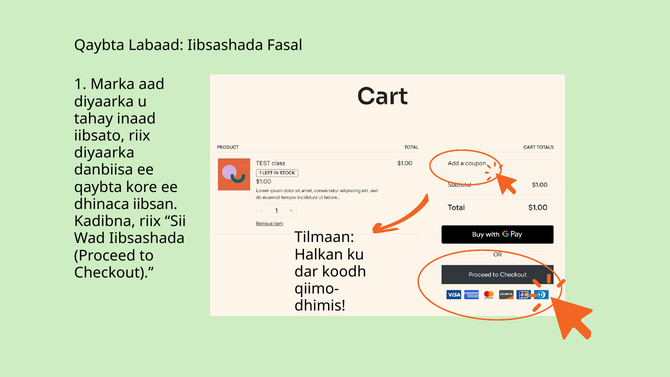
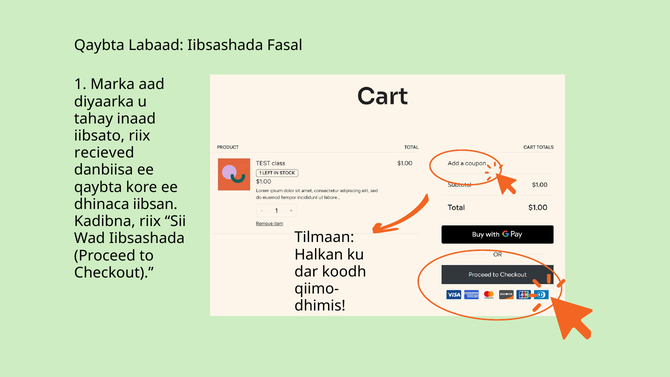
diyaarka: diyaarka -> recieved (104, 153)
